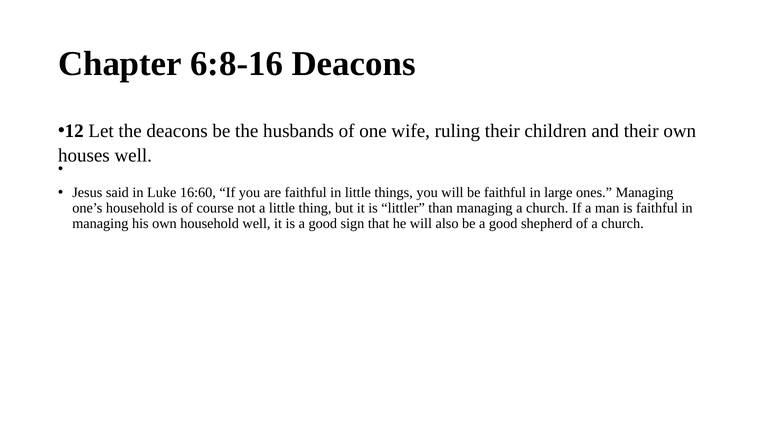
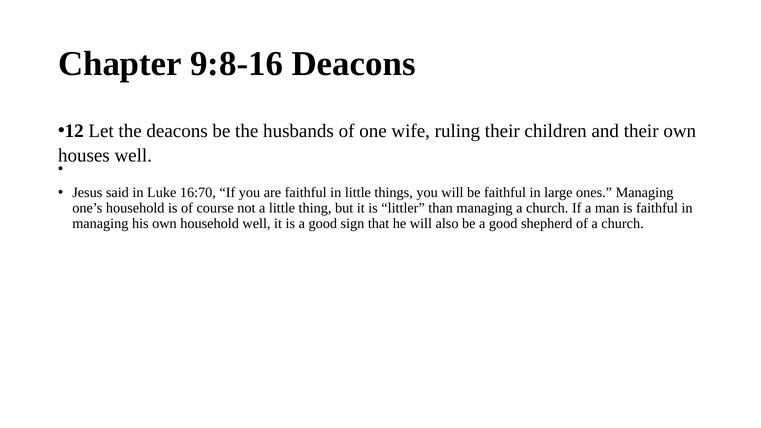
6:8-16: 6:8-16 -> 9:8-16 (237, 64)
16:60: 16:60 -> 16:70 (198, 193)
